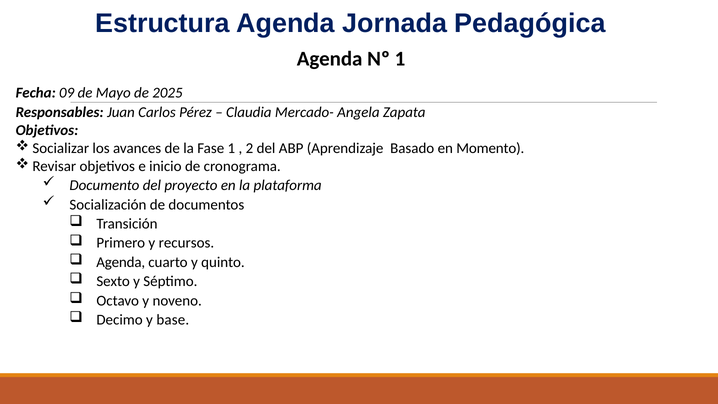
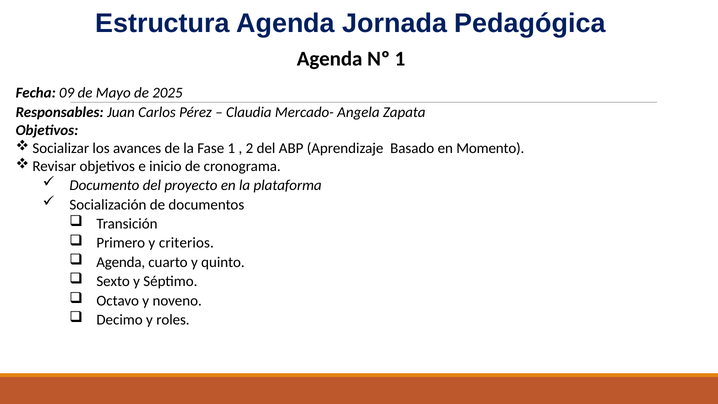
recursos: recursos -> criterios (186, 243)
base: base -> roles (173, 320)
